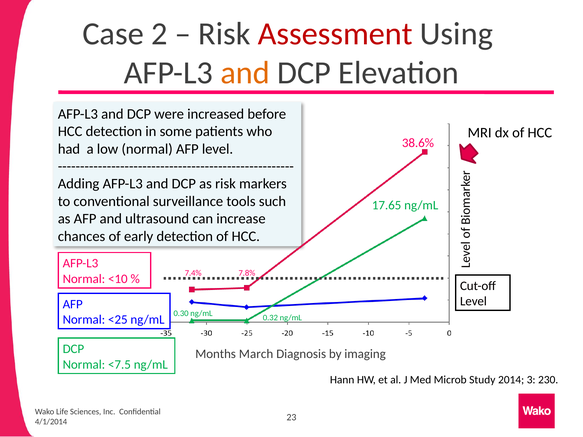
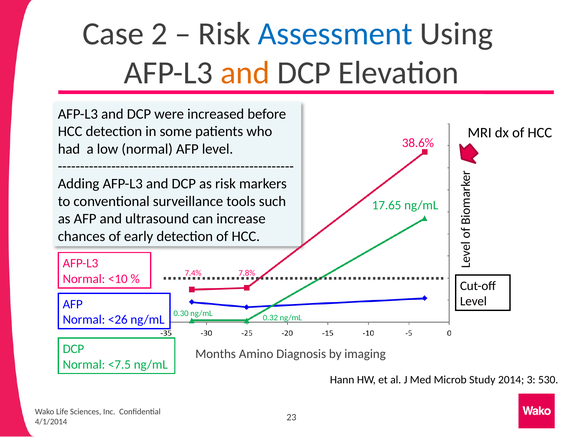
Assessment colour: red -> blue (335, 34)
<25: <25 -> <26 (118, 320)
March: March -> Amino (256, 354)
230: 230 -> 530 (548, 380)
